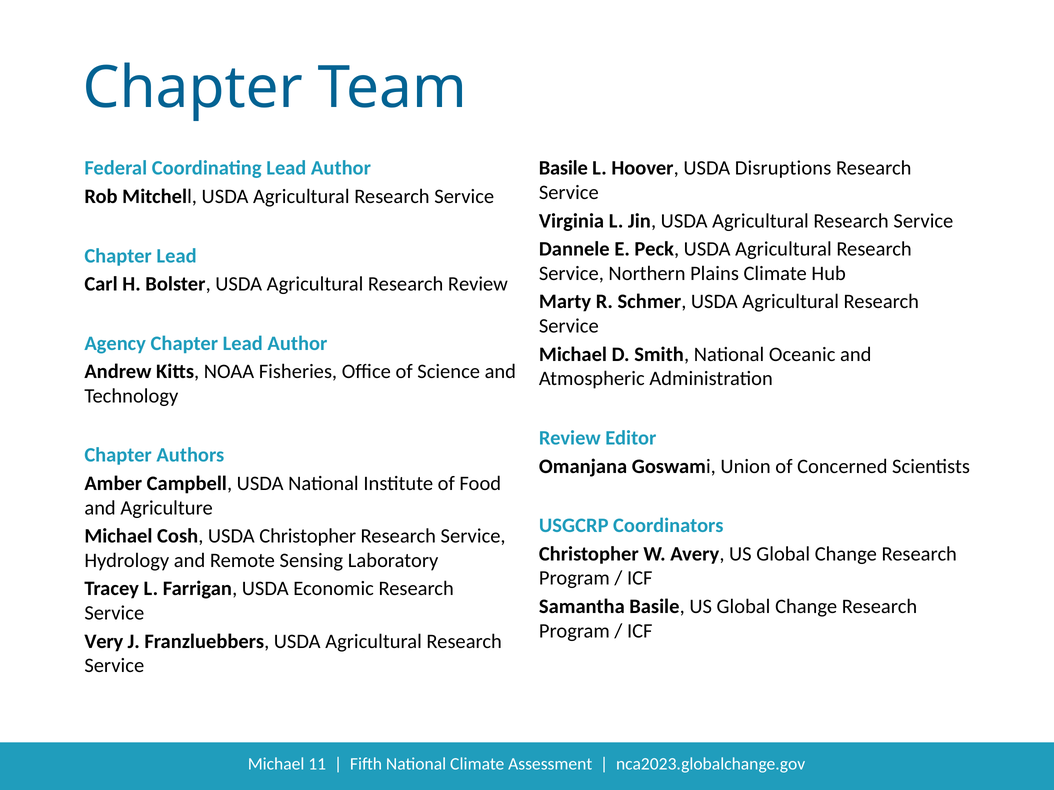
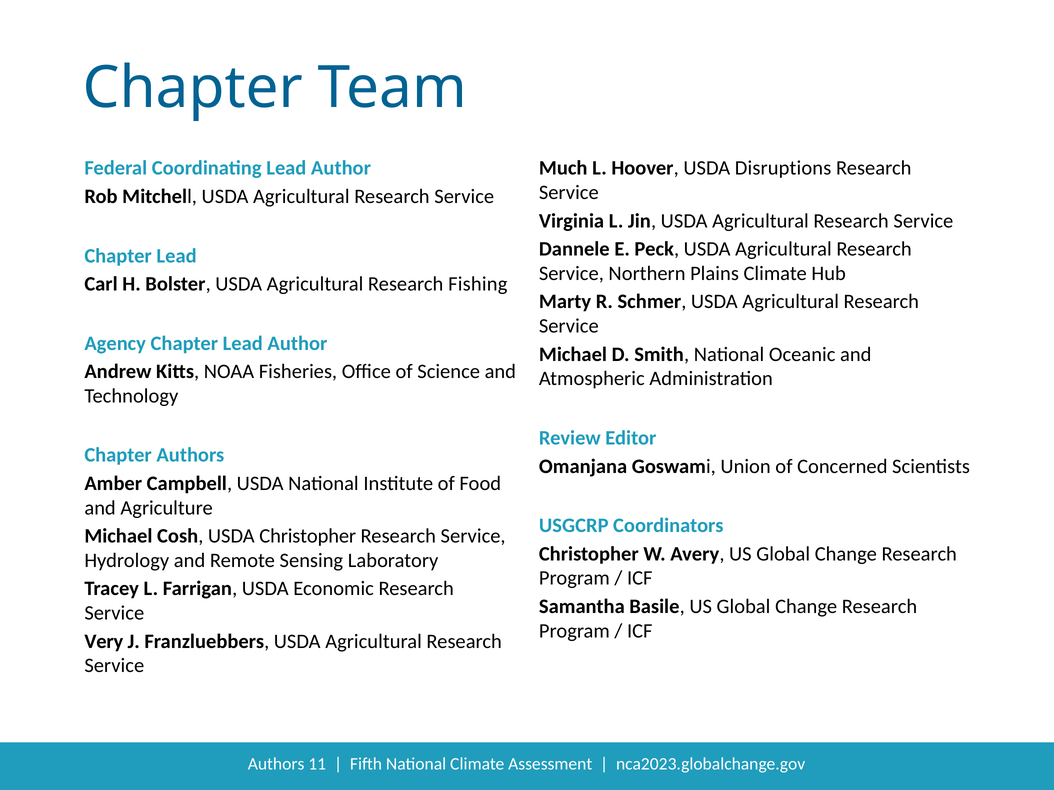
Basile: Basile -> Much (563, 168)
Research Review: Review -> Fishing (478, 284)
Michael: Michael -> Authors (276, 764)
